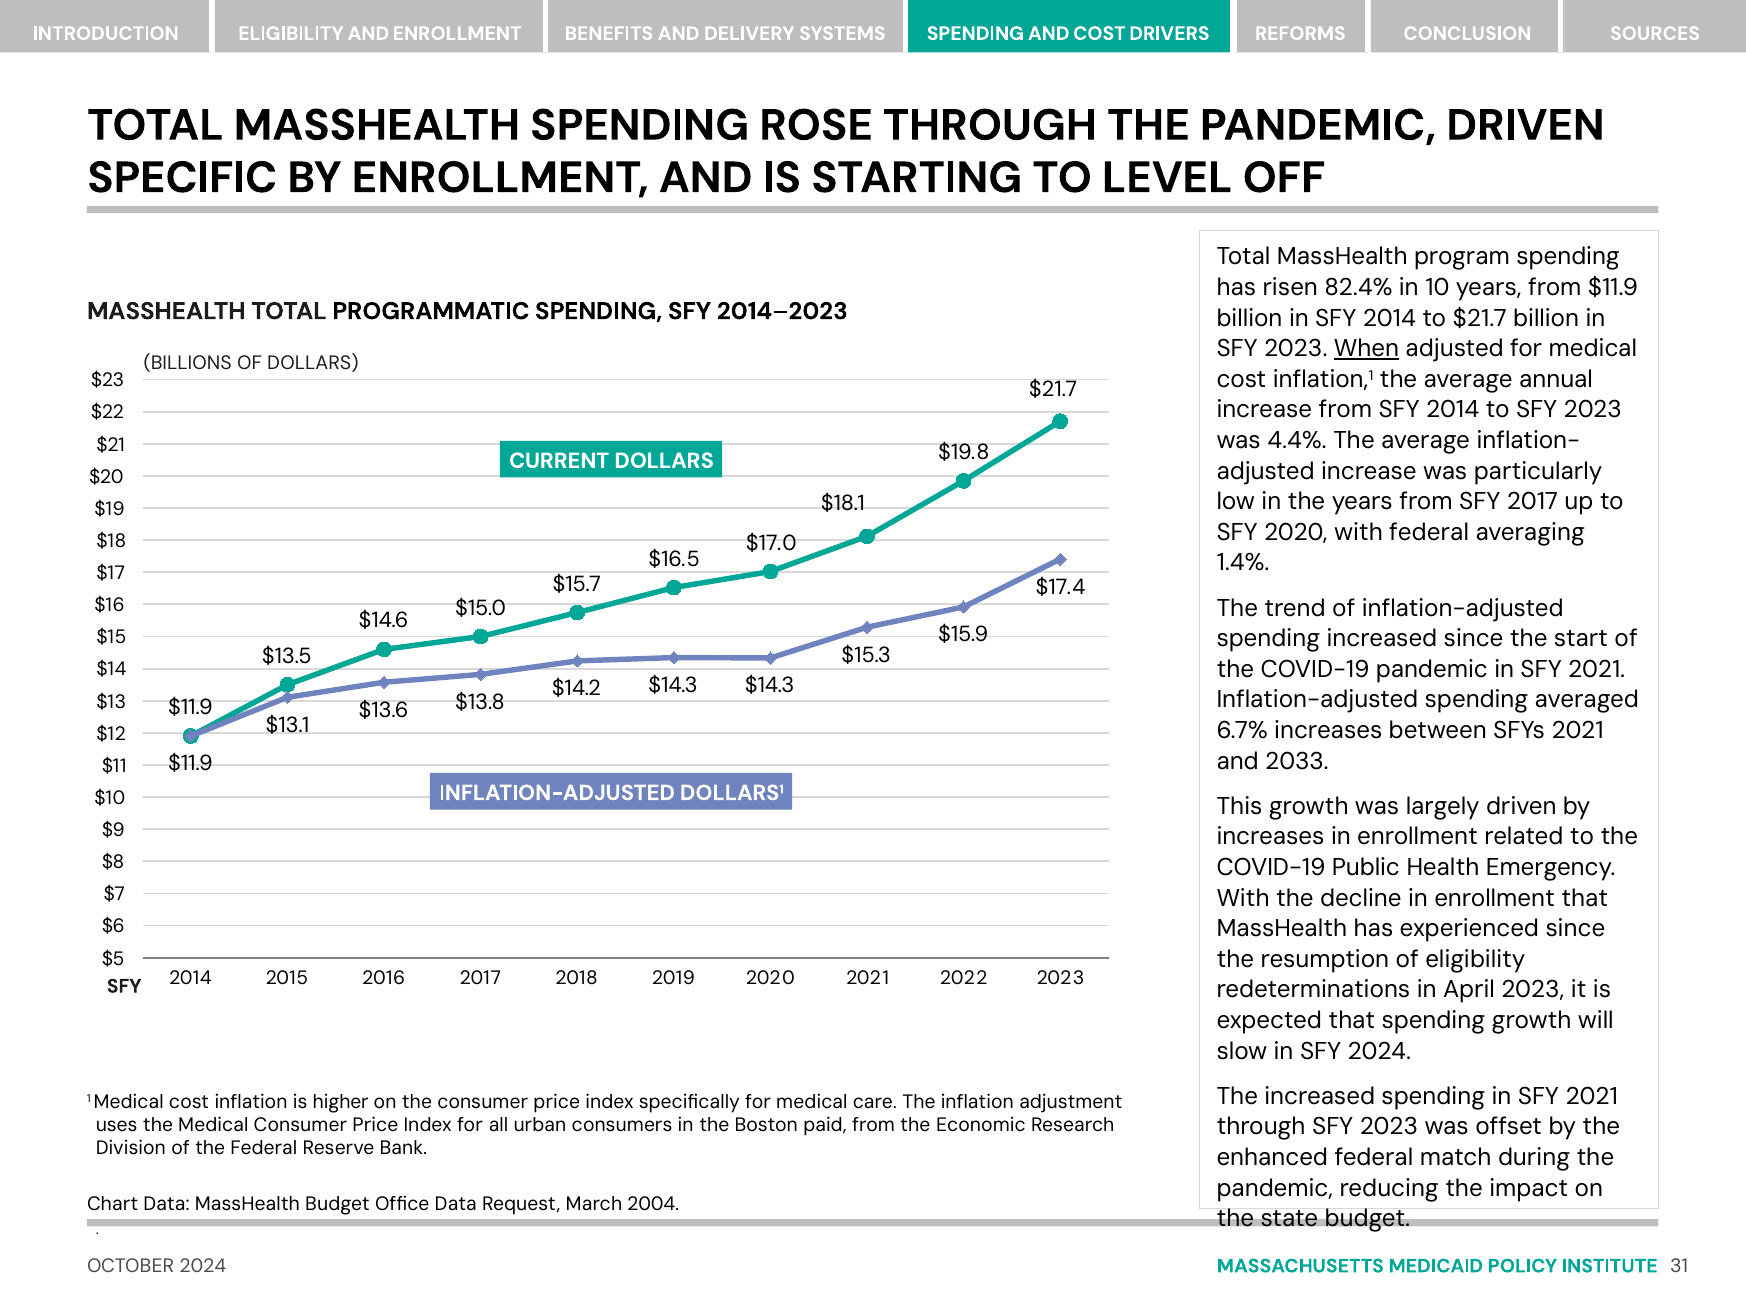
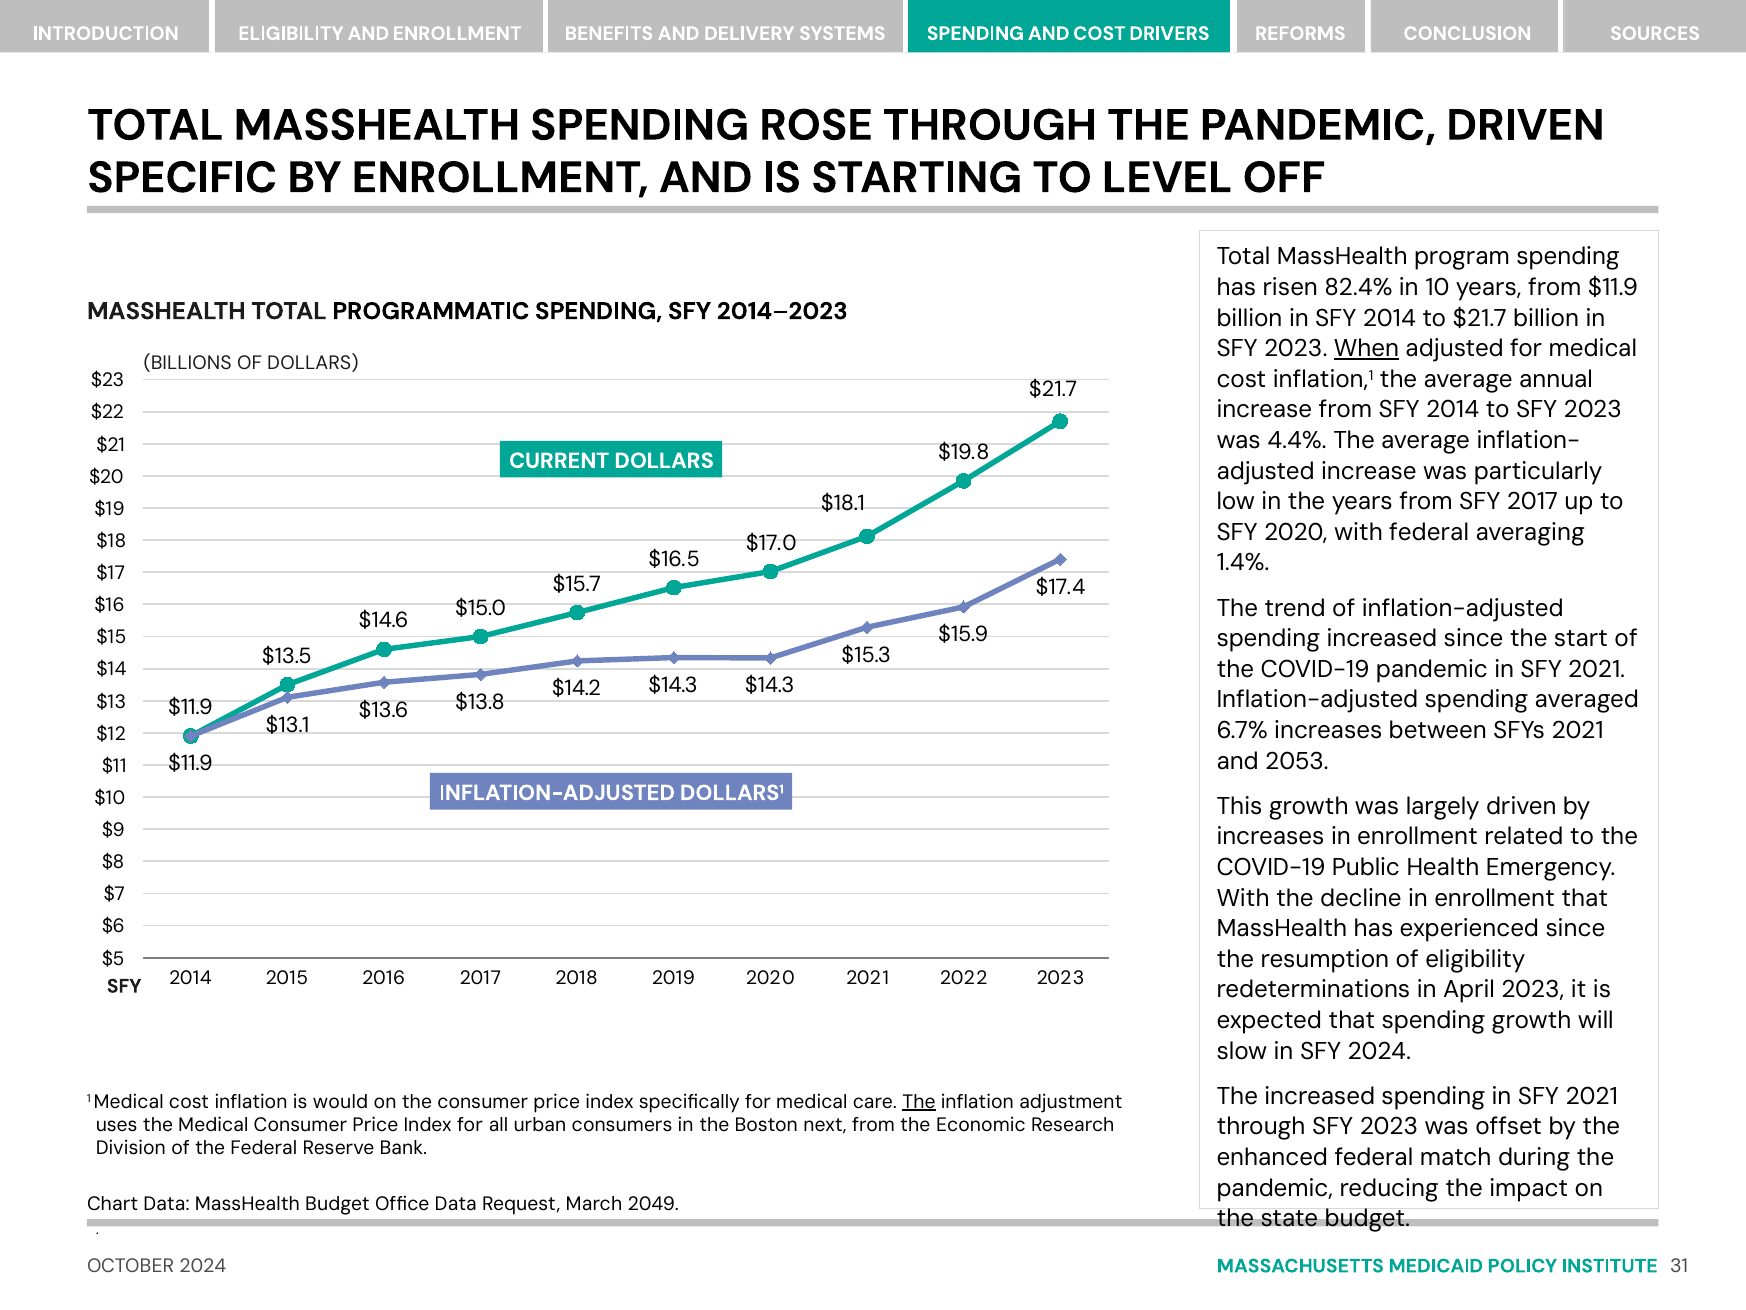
2033: 2033 -> 2053 (1297, 761)
higher: higher -> would (341, 1101)
The underline: none -> present (919, 1101)
paid: paid -> next (825, 1125)
2004: 2004 -> 2049 (653, 1204)
